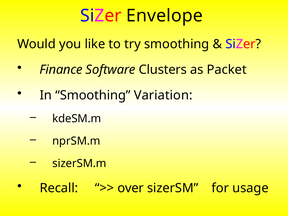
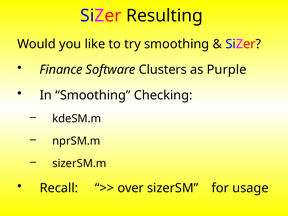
Envelope: Envelope -> Resulting (165, 16)
Packet: Packet -> Purple (227, 70)
Variation: Variation -> Checking (163, 95)
